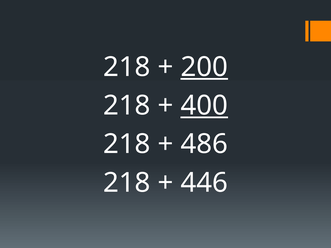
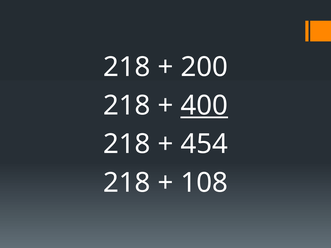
200 underline: present -> none (204, 67)
486: 486 -> 454 (204, 144)
446: 446 -> 108 (204, 183)
